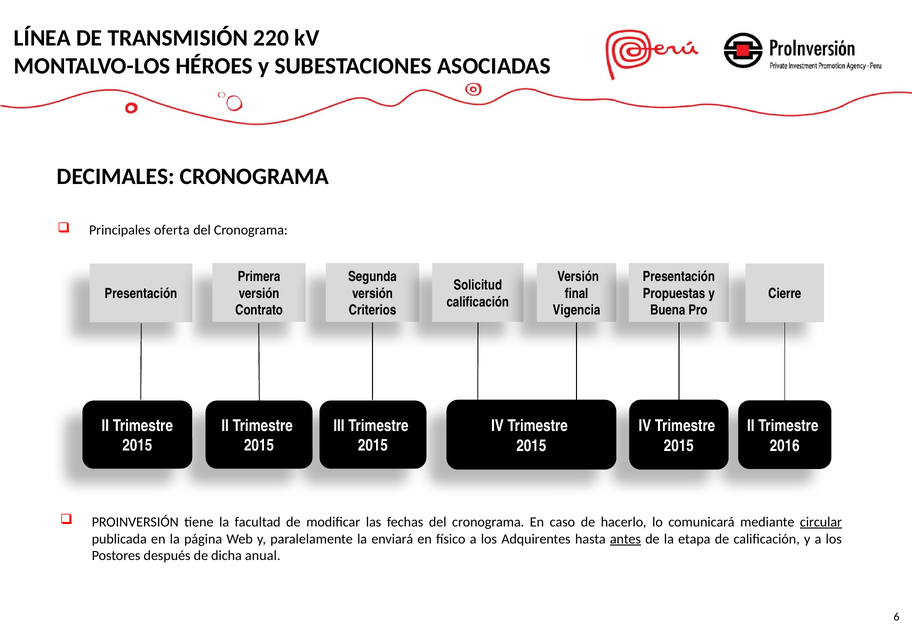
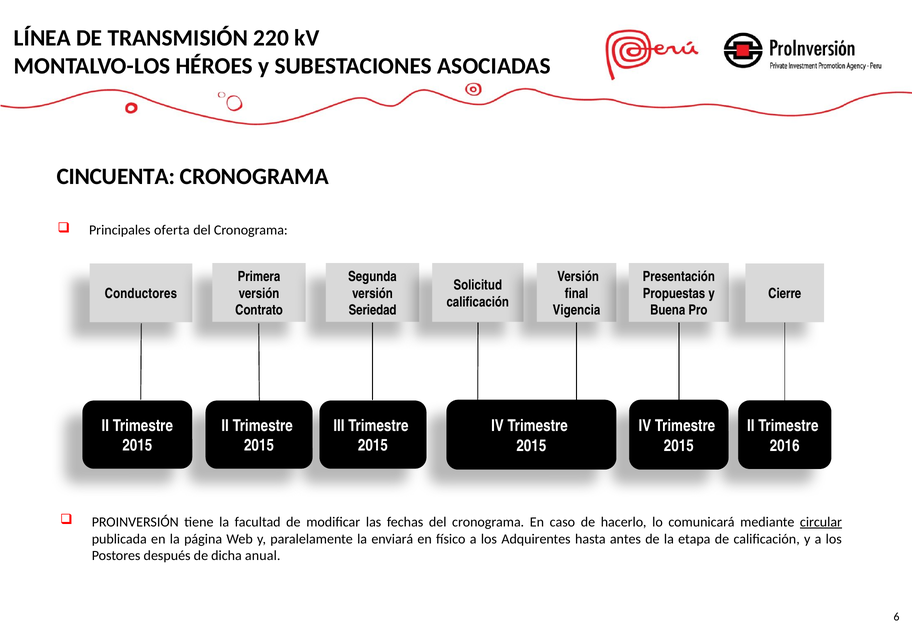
DECIMALES: DECIMALES -> CINCUENTA (116, 176)
Presentación: Presentación -> Conductores (141, 294)
Criterios: Criterios -> Seriedad (373, 310)
antes underline: present -> none (625, 538)
